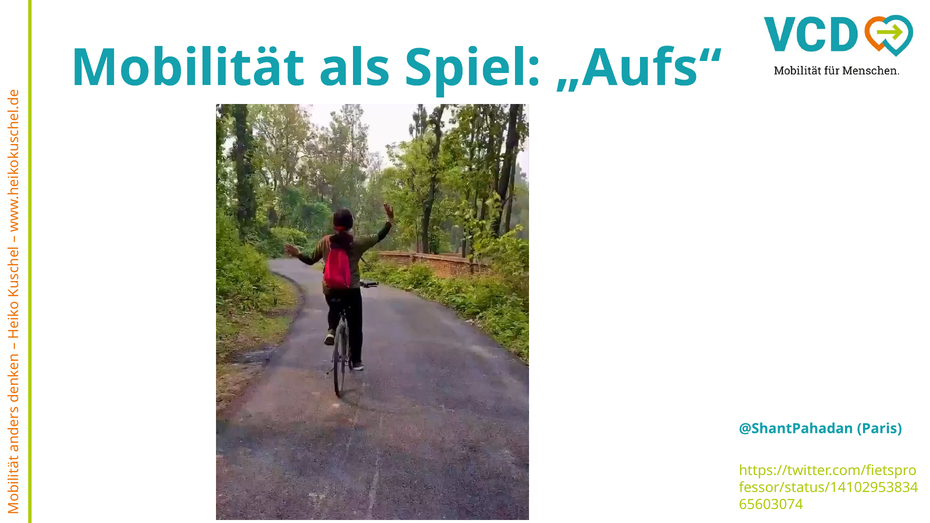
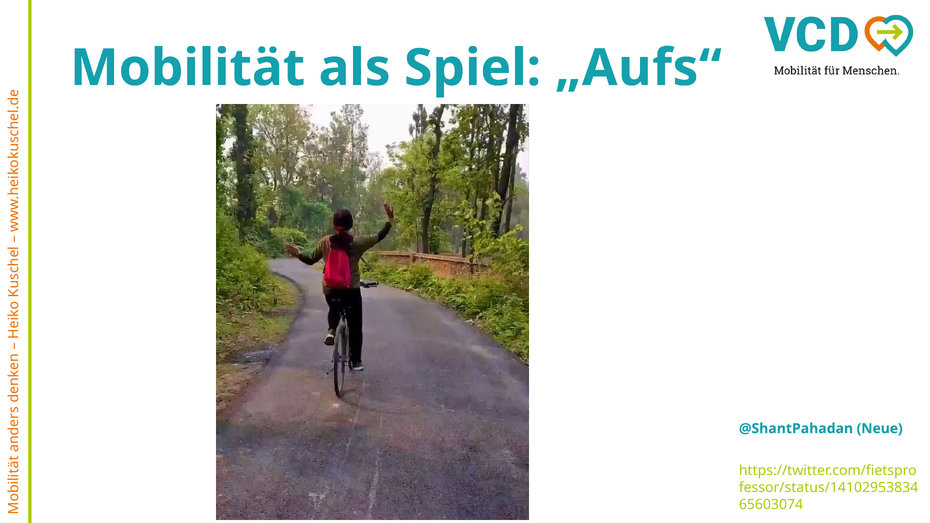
Paris: Paris -> Neue (880, 429)
